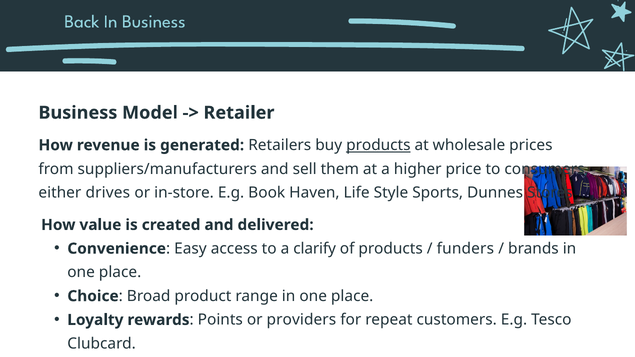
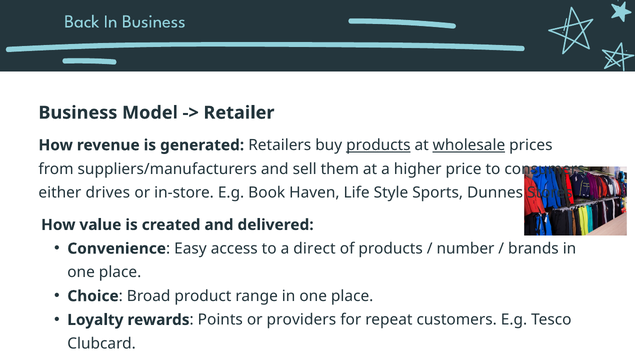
wholesale underline: none -> present (469, 145)
clarify: clarify -> direct (314, 249)
funders: funders -> number (465, 249)
